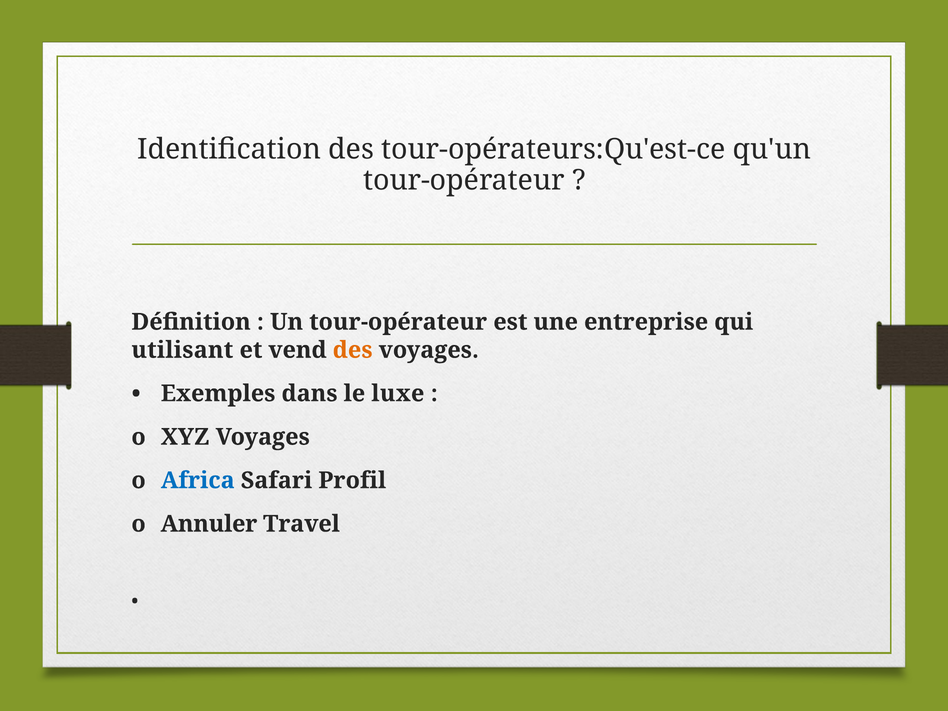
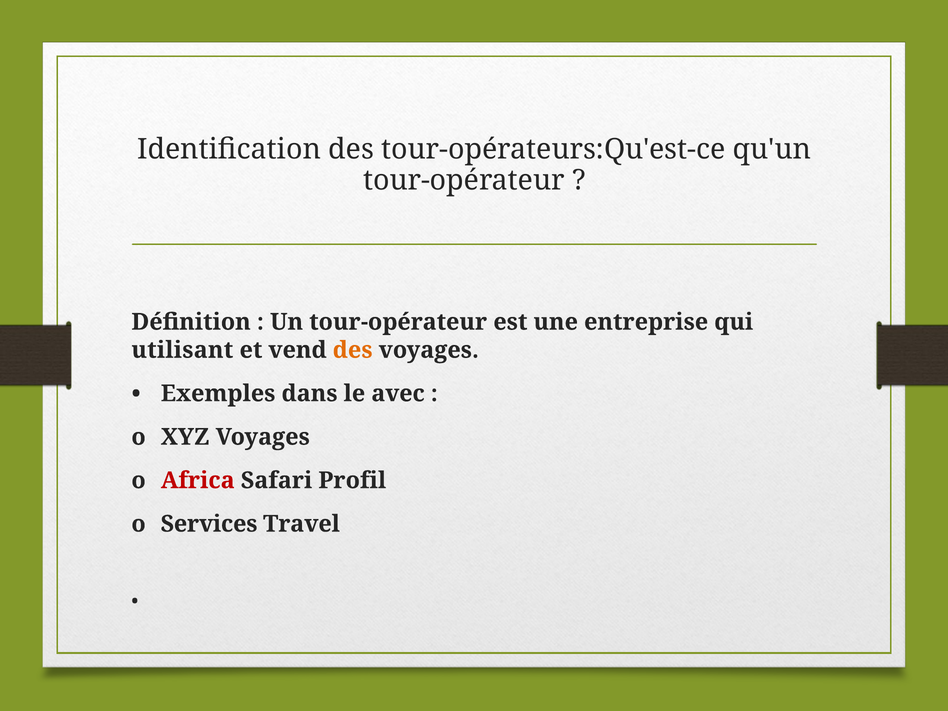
luxe: luxe -> avec (398, 394)
Africa colour: blue -> red (198, 480)
Annuler: Annuler -> Services (209, 524)
